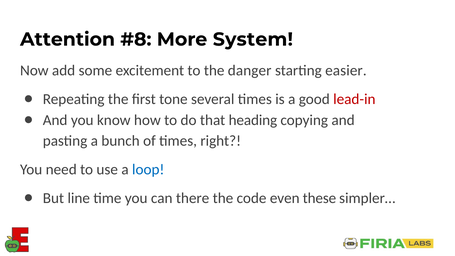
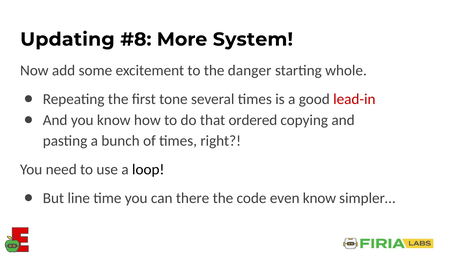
Attention: Attention -> Updating (67, 39)
easier: easier -> whole (346, 71)
heading: heading -> ordered (253, 120)
loop colour: blue -> black (148, 169)
even these: these -> know (319, 198)
